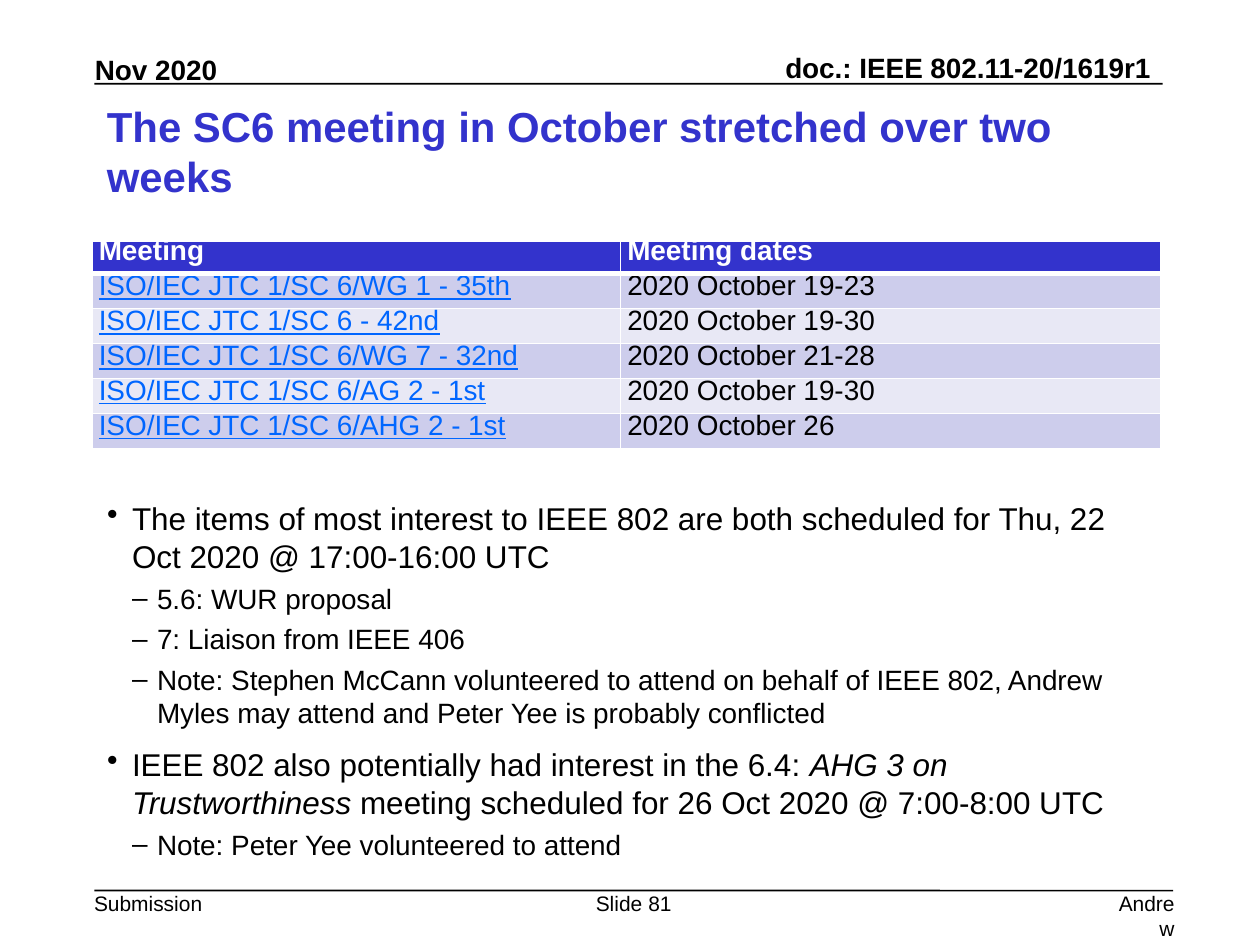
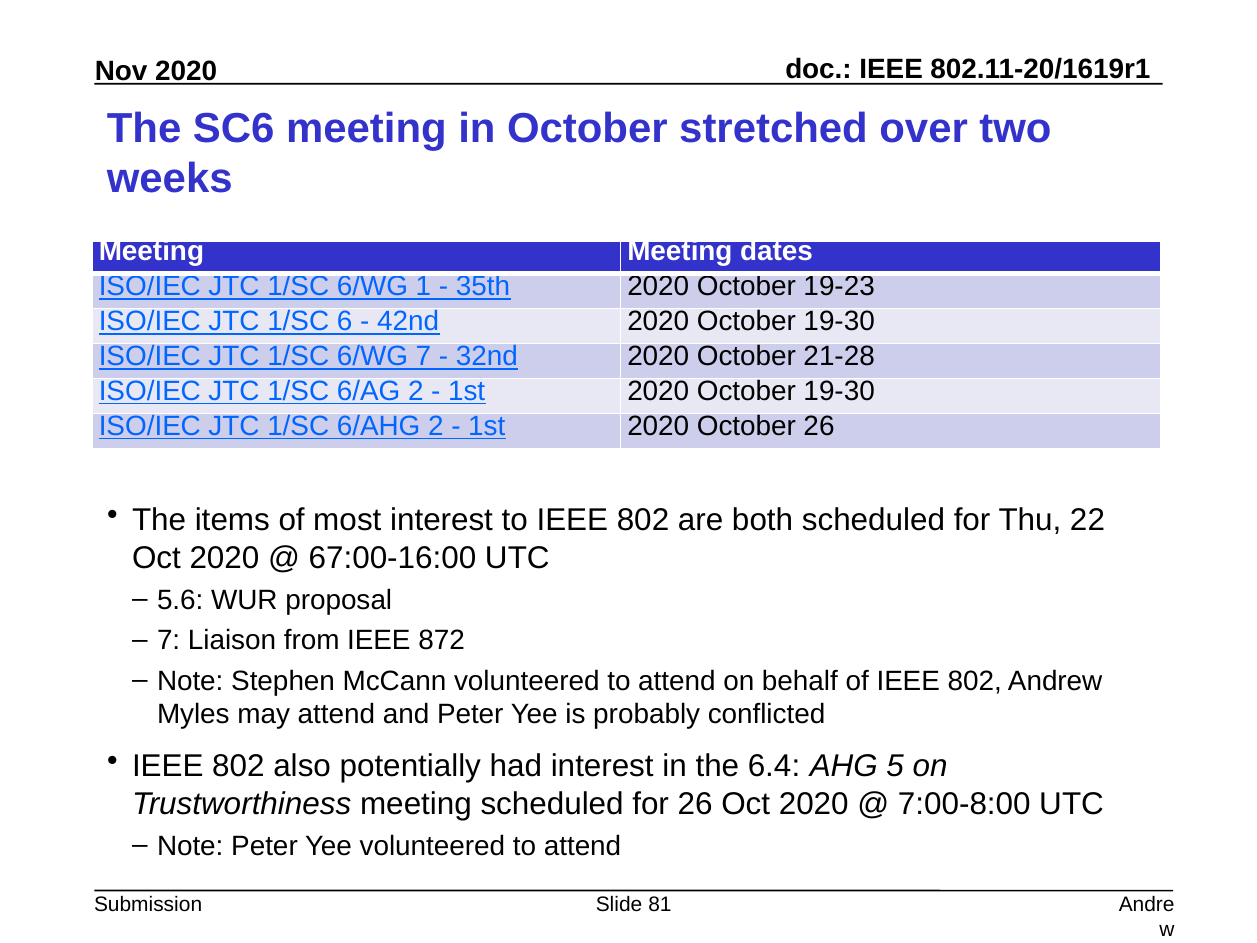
17:00-16:00: 17:00-16:00 -> 67:00-16:00 (392, 558)
406: 406 -> 872 (442, 641)
3: 3 -> 5 (895, 766)
